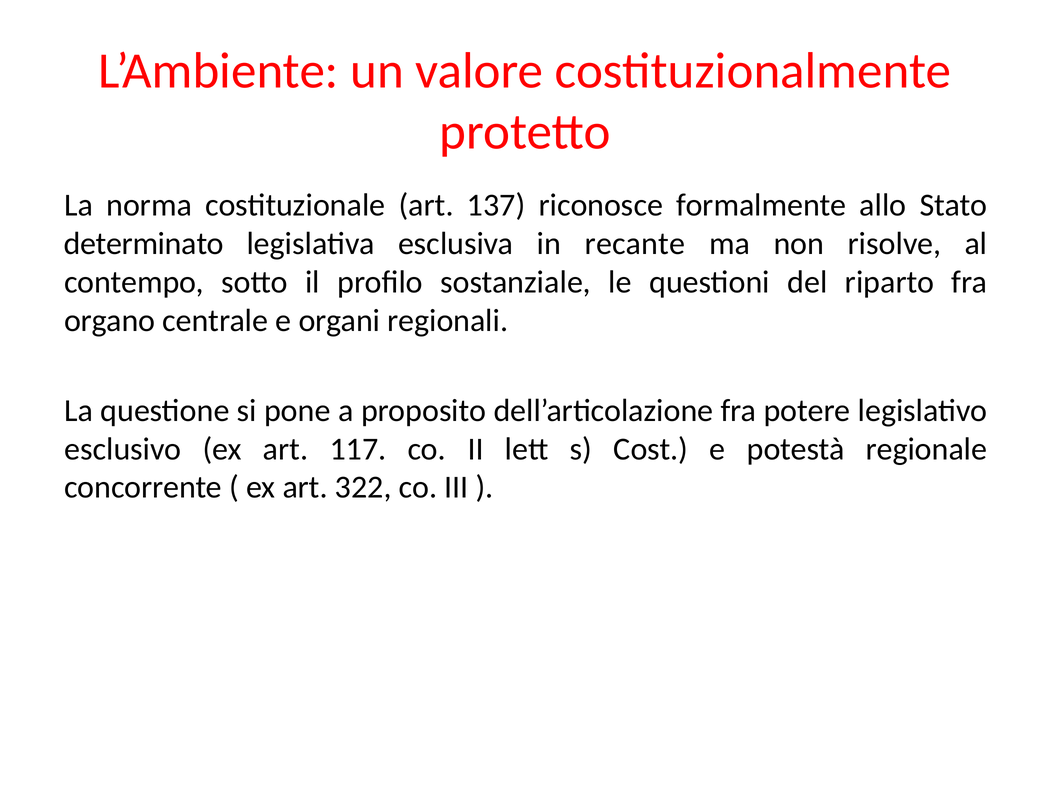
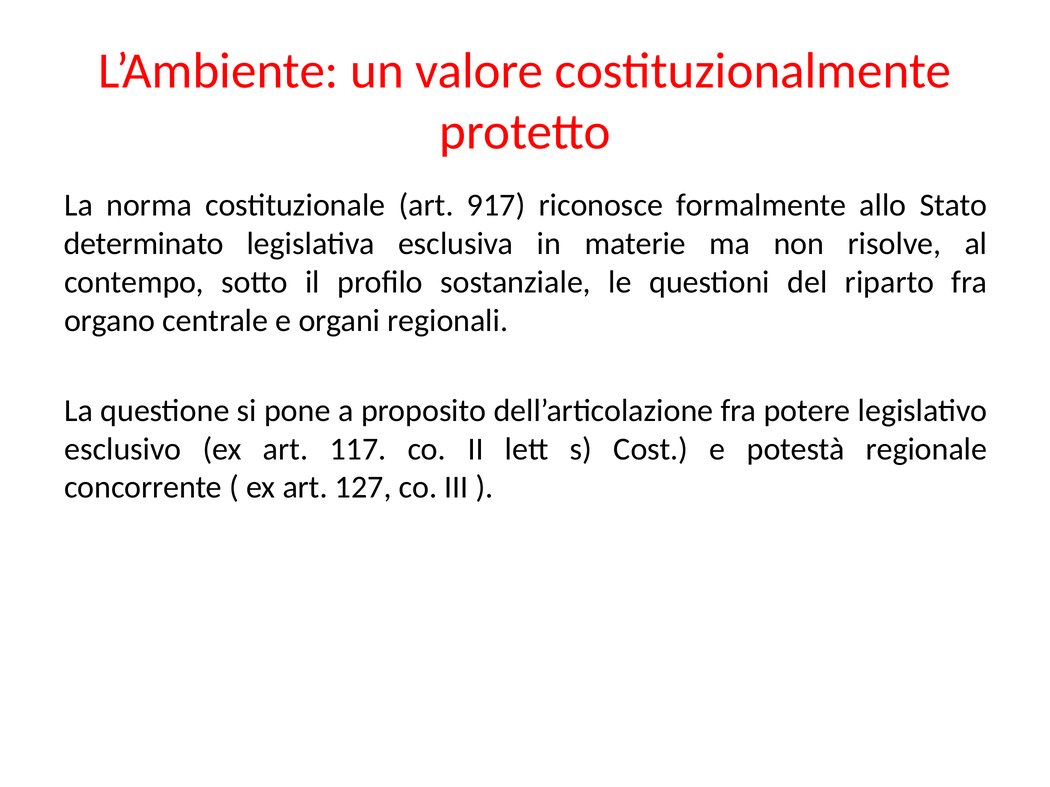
137: 137 -> 917 (496, 205)
recante: recante -> materie (635, 244)
322: 322 -> 127 (363, 488)
